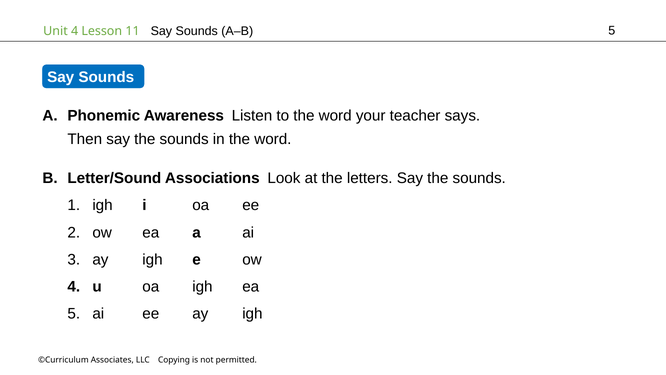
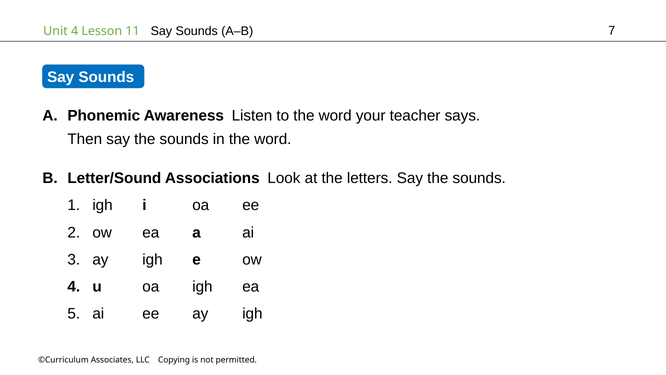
5: 5 -> 7 (612, 31)
